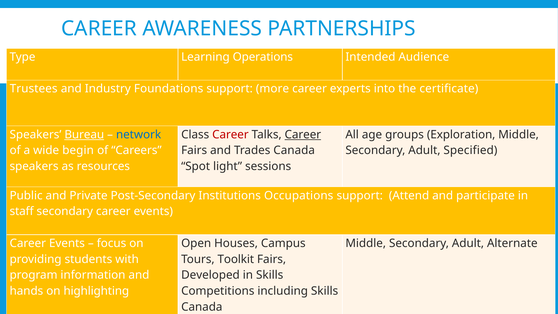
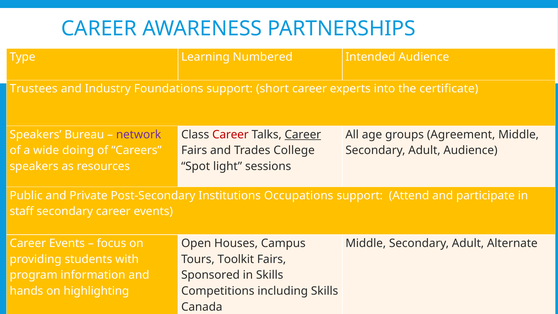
Operations: Operations -> Numbered (263, 57)
more: more -> short (272, 89)
Bureau underline: present -> none (84, 134)
network colour: blue -> purple (139, 134)
Exploration: Exploration -> Agreement (461, 134)
begin: begin -> doing (78, 150)
Trades Canada: Canada -> College (294, 150)
Adult Specified: Specified -> Audience (470, 150)
Developed: Developed -> Sponsored (210, 275)
